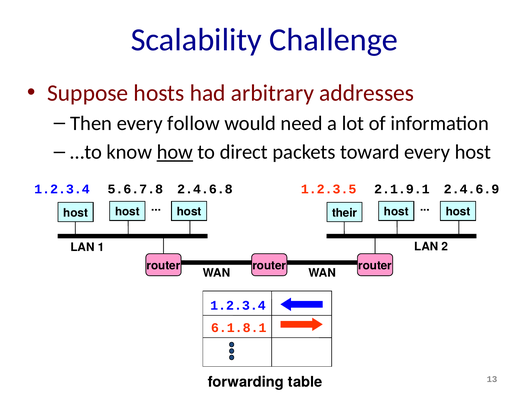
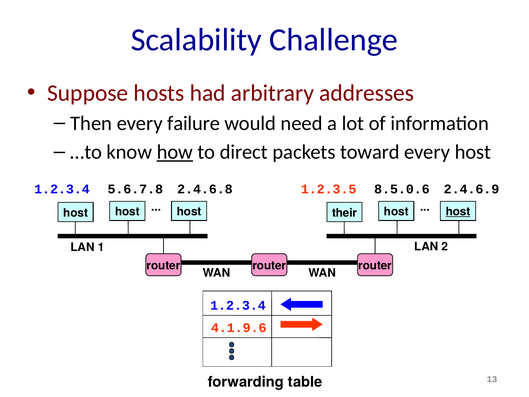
follow: follow -> failure (194, 123)
2.1.9.1: 2.1.9.1 -> 8.5.0.6 (402, 189)
host underline: none -> present (458, 212)
6.1.8.1: 6.1.8.1 -> 4.1.9.6 (239, 328)
